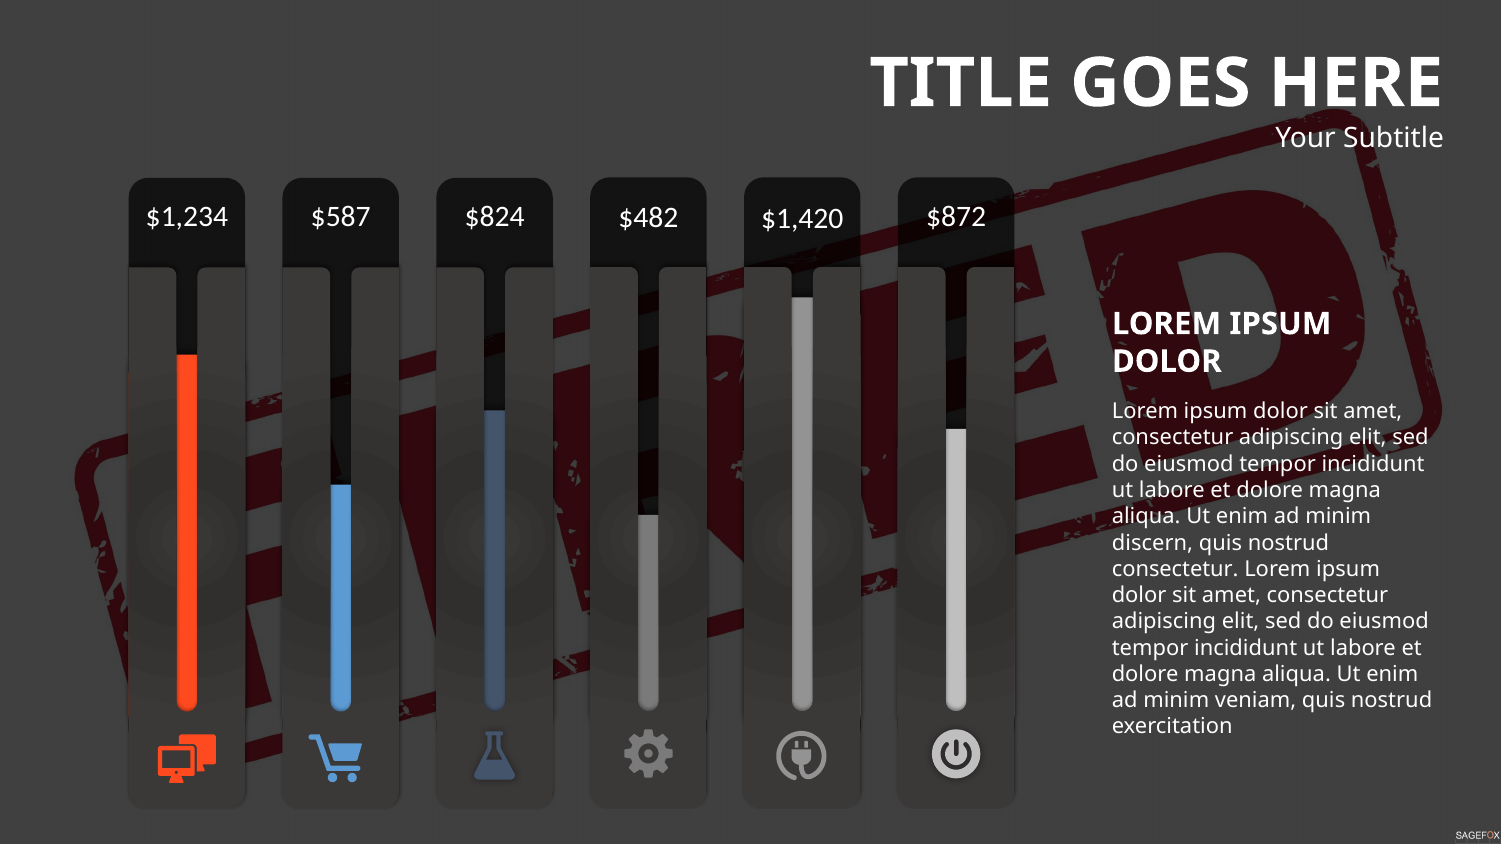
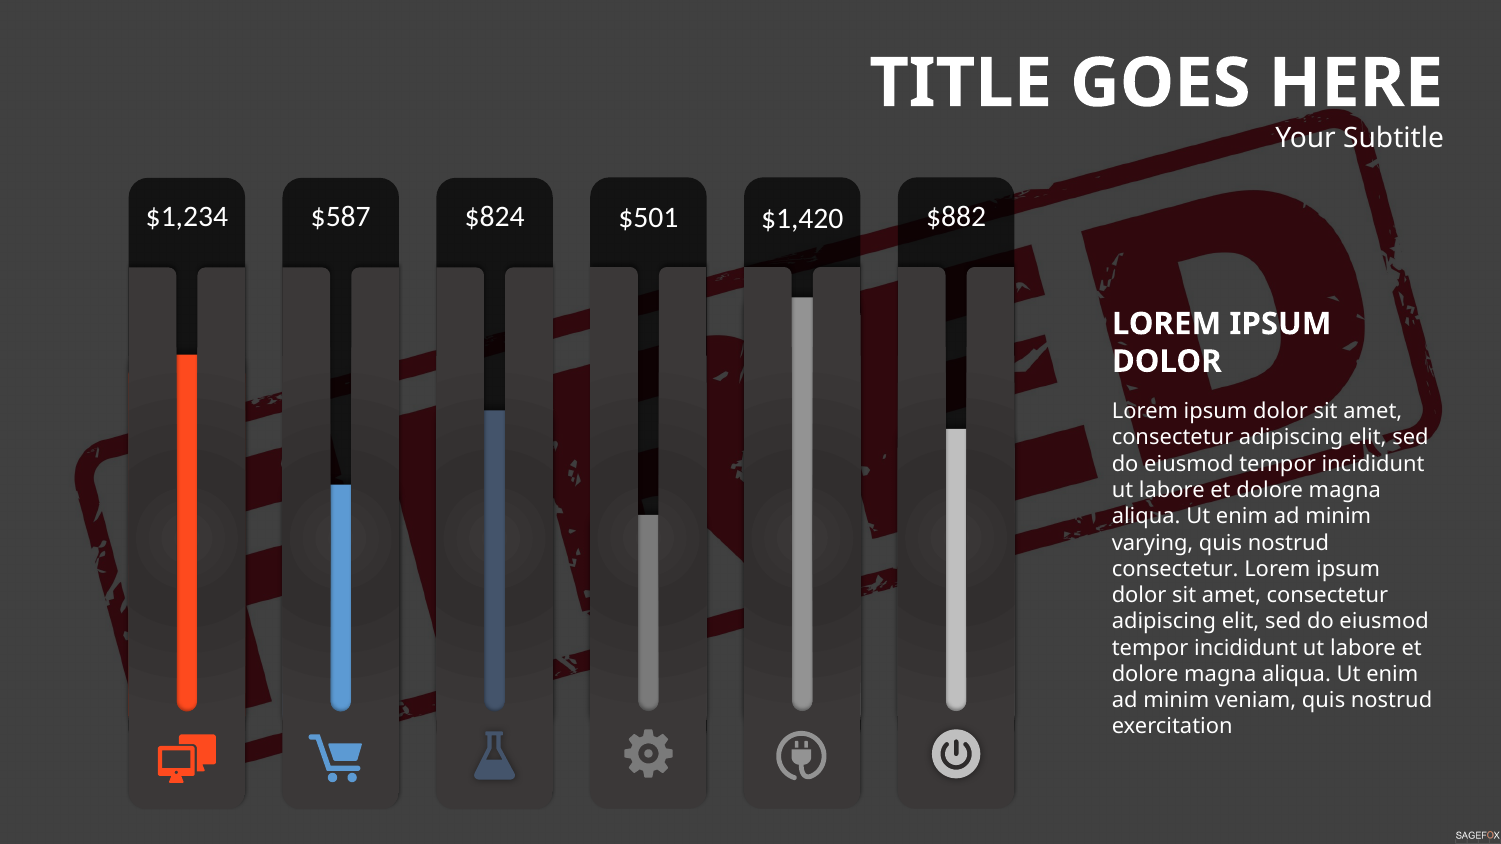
$482: $482 -> $501 (648, 218)
$872: $872 -> $882 (956, 217)
discern: discern -> varying (1153, 543)
